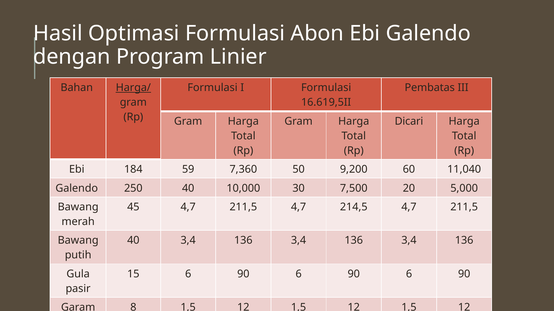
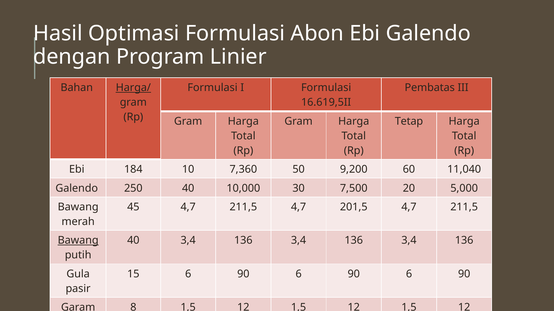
Dicari: Dicari -> Tetap (409, 121)
59: 59 -> 10 (188, 170)
214,5: 214,5 -> 201,5 (354, 207)
Bawang underline: none -> present (78, 241)
